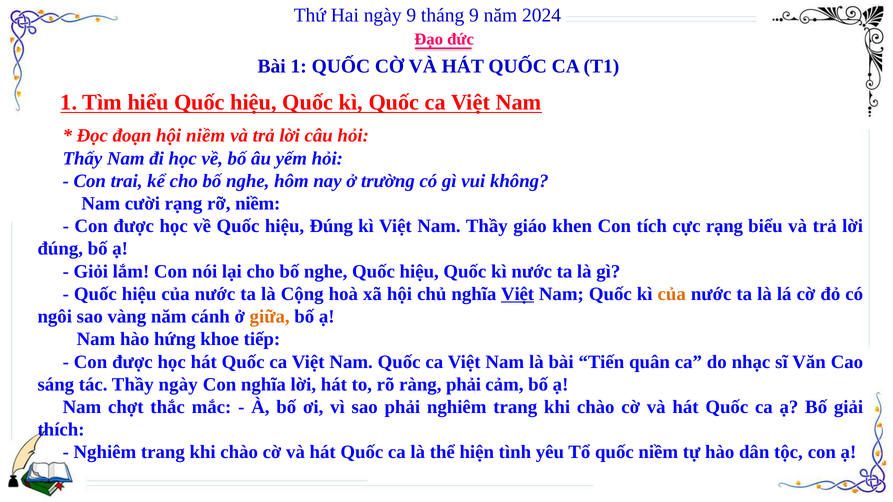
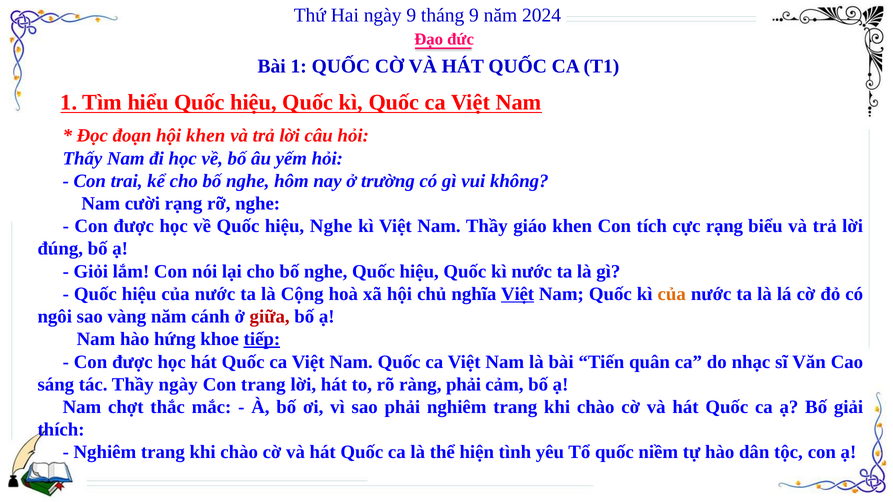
hội niềm: niềm -> khen (206, 136)
rỡ niềm: niềm -> nghe (258, 203)
hiệu Đúng: Đúng -> Nghe (331, 226)
giữa colour: orange -> red (270, 316)
tiếp underline: none -> present (262, 339)
Con nghĩa: nghĩa -> trang (263, 384)
